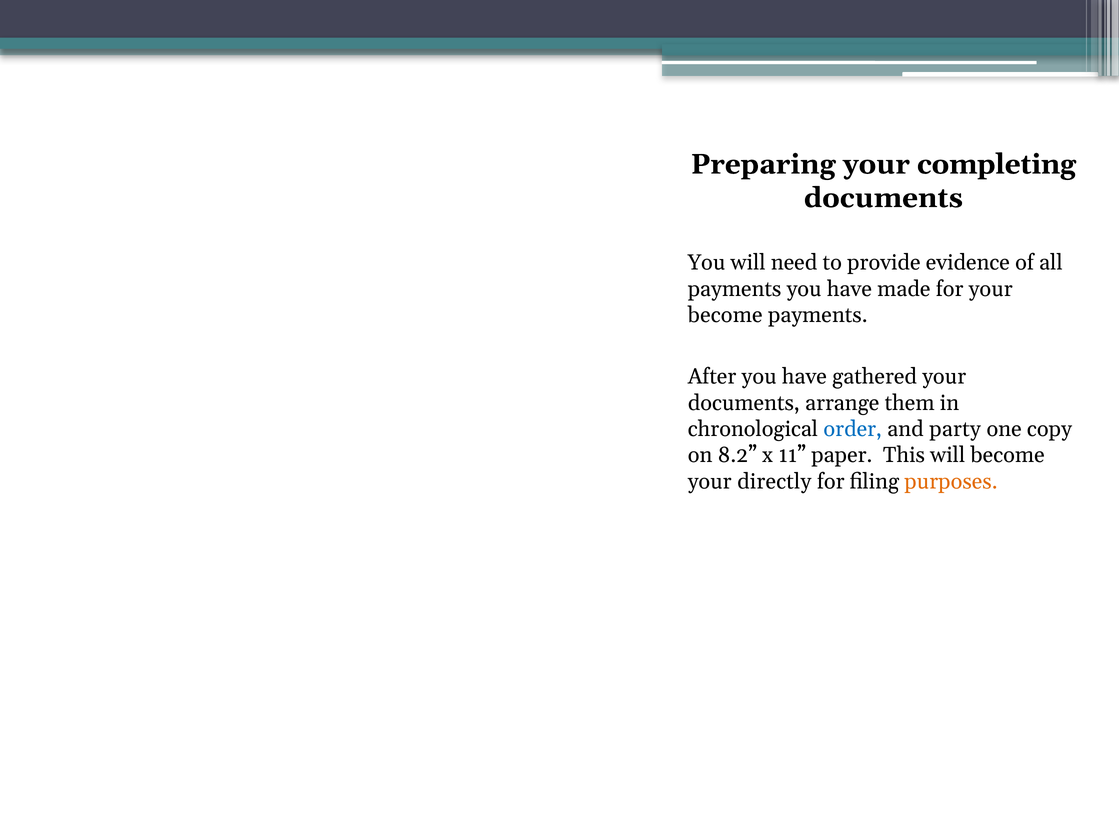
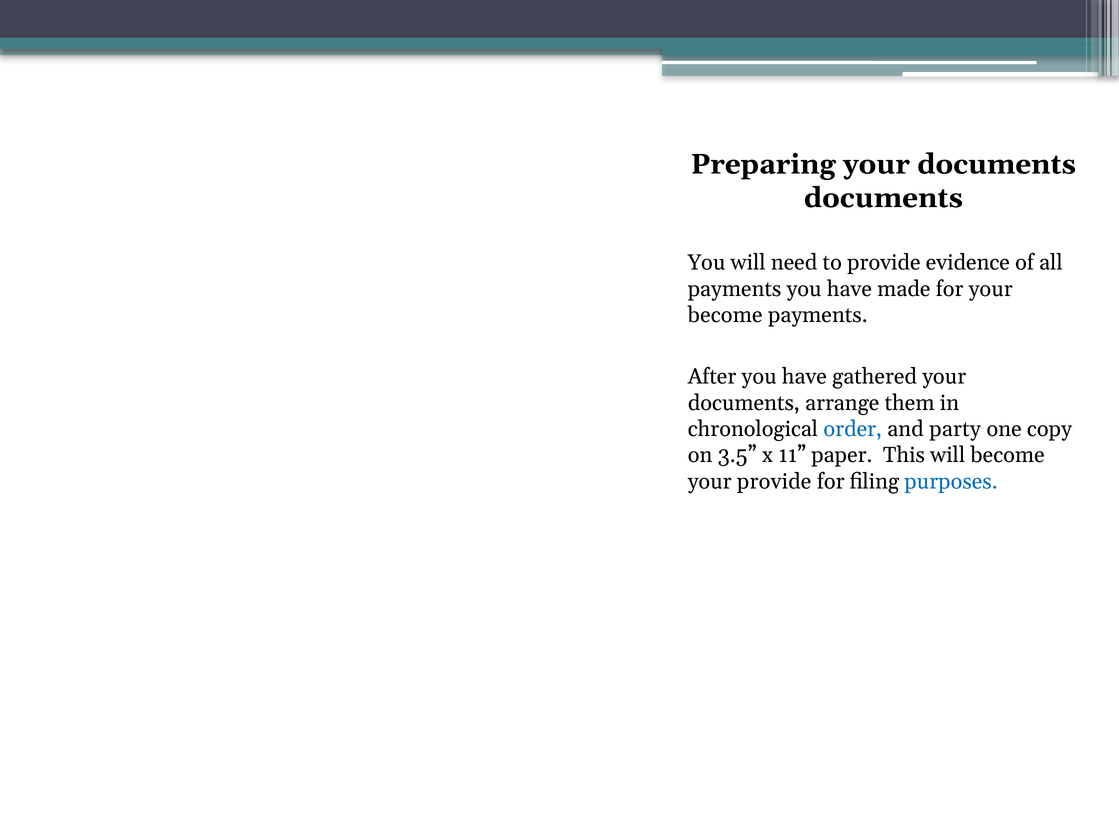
Preparing your completing: completing -> documents (996, 164)
8.2: 8.2 -> 3.5 (737, 455)
your directly: directly -> provide (774, 481)
purposes colour: orange -> blue (951, 481)
